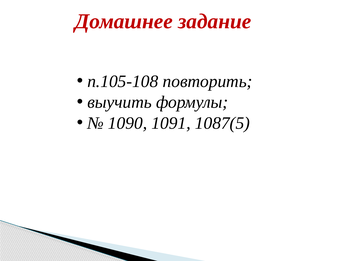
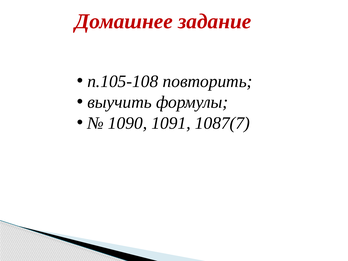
1087(5: 1087(5 -> 1087(7 (222, 123)
